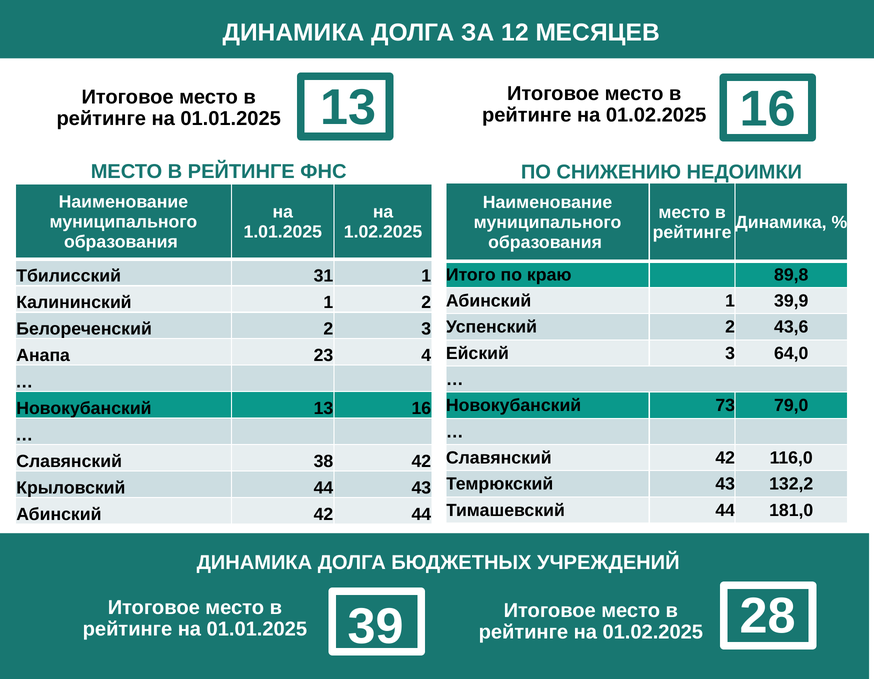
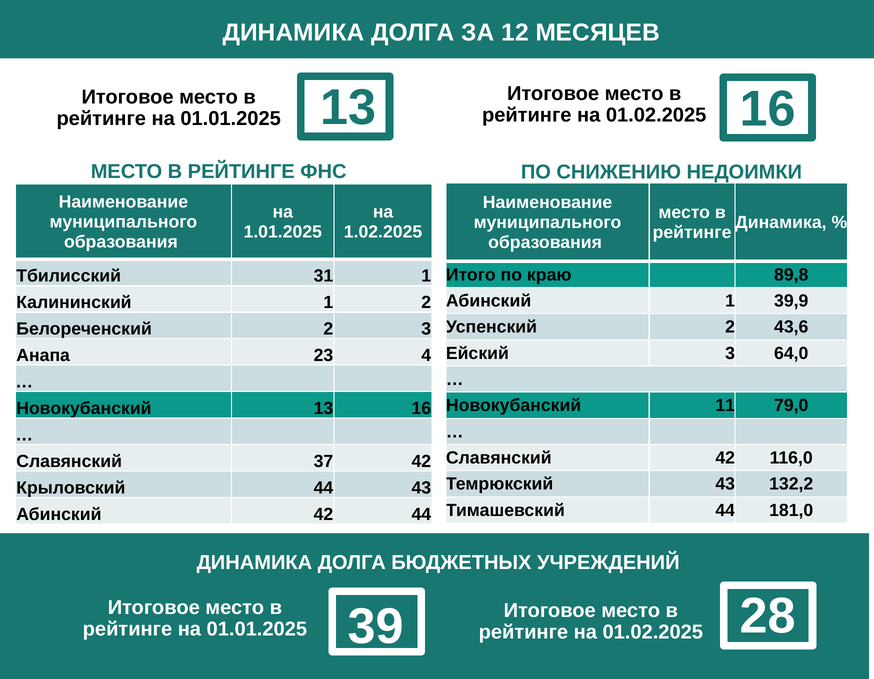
73: 73 -> 11 (725, 406)
38: 38 -> 37 (323, 462)
